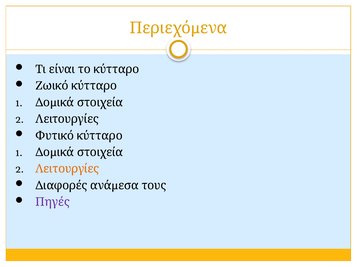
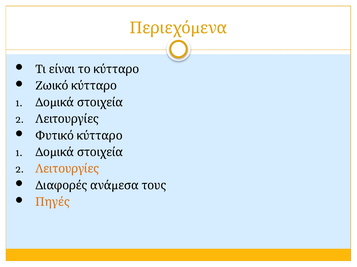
Πηγές colour: purple -> orange (53, 203)
